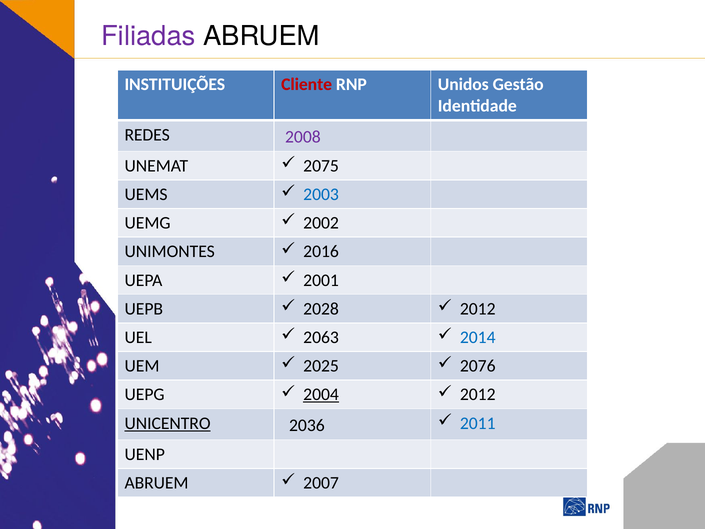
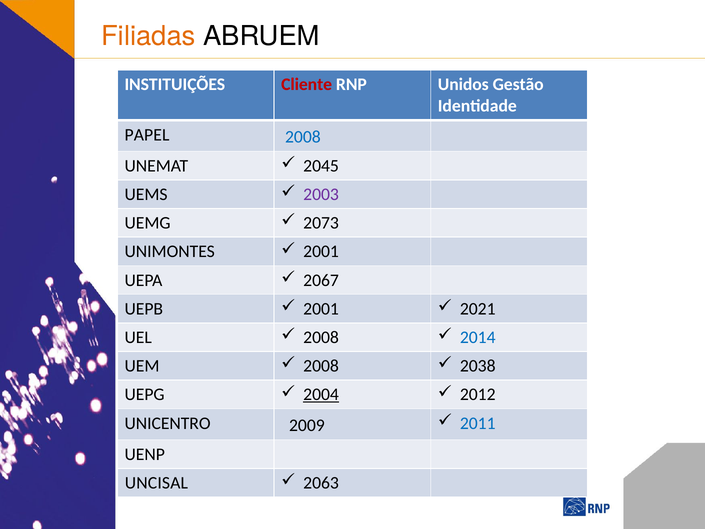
Filiadas colour: purple -> orange (148, 36)
REDES: REDES -> PAPEL (147, 135)
2008 colour: purple -> blue (303, 137)
2075: 2075 -> 2045 (321, 166)
2003 colour: blue -> purple (321, 194)
2002: 2002 -> 2073 (321, 223)
2016: 2016 -> 2001 (321, 251)
2001: 2001 -> 2067 (321, 280)
2028: 2028 -> 2001 (321, 309)
2012: 2012 -> 2021 (478, 309)
2063: 2063 -> 2008 (321, 337)
2025: 2025 -> 2008 (321, 366)
2076: 2076 -> 2038 (478, 366)
UNICENTRO underline: present -> none (168, 423)
2036: 2036 -> 2009 (307, 425)
ABRUEM: ABRUEM -> UNCISAL (156, 483)
2007: 2007 -> 2063 (321, 483)
